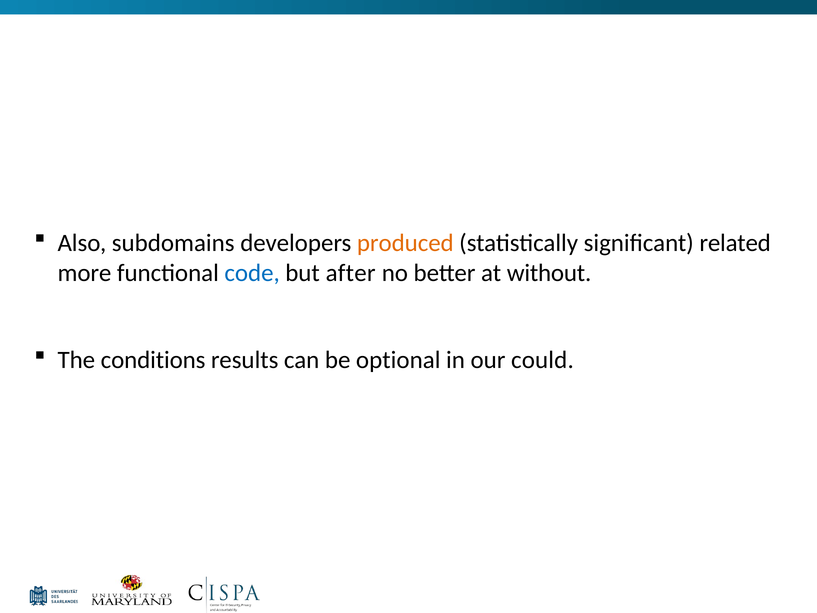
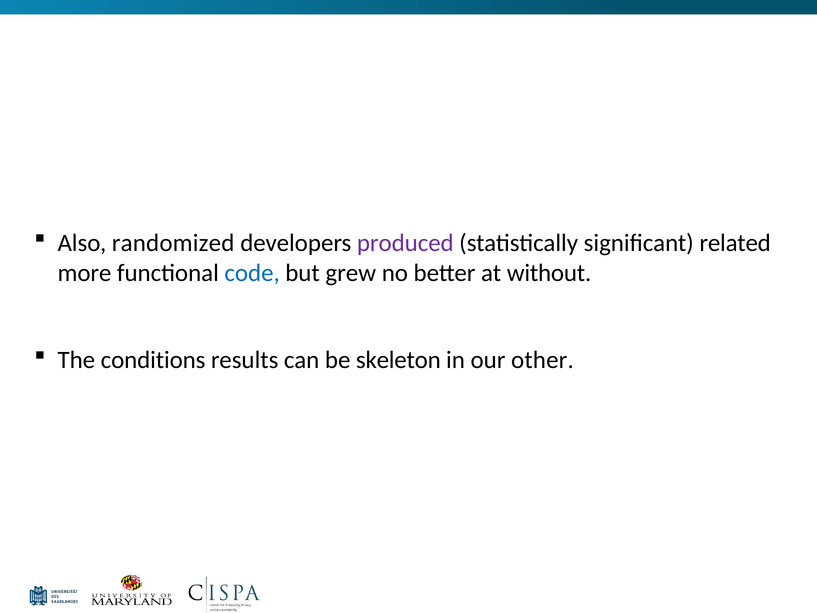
subdomains: subdomains -> randomized (173, 243)
produced colour: orange -> purple (405, 243)
after: after -> grew (351, 273)
optional: optional -> skeleton (398, 360)
could: could -> other (542, 360)
